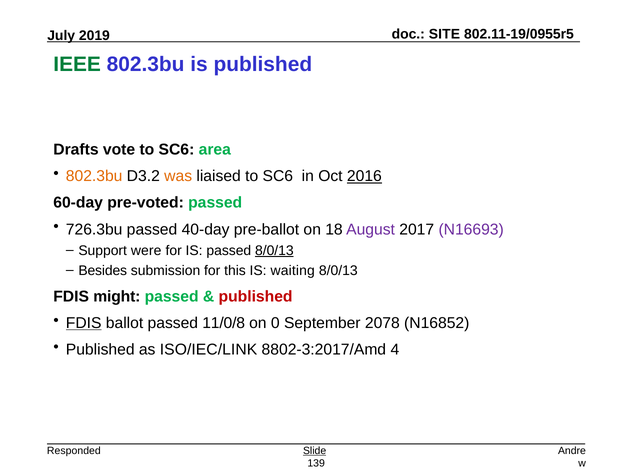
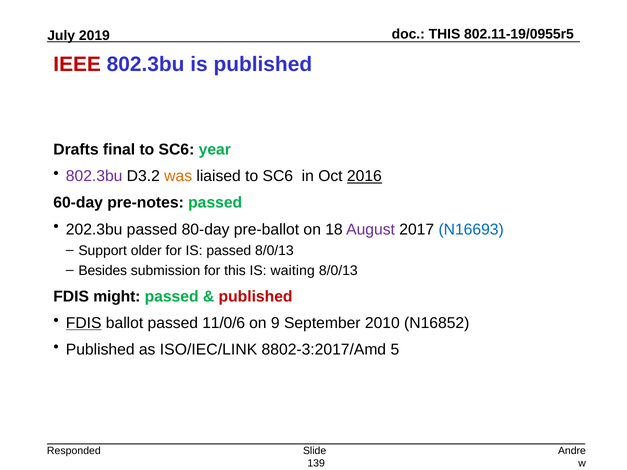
SITE: SITE -> THIS (445, 34)
IEEE colour: green -> red (77, 64)
vote: vote -> final (119, 150)
area: area -> year (215, 150)
802.3bu colour: orange -> purple (94, 176)
pre-voted: pre-voted -> pre-notes (146, 203)
726.3bu: 726.3bu -> 202.3bu (94, 229)
40-day: 40-day -> 80-day (206, 229)
N16693 colour: purple -> blue (471, 229)
were: were -> older (146, 251)
8/0/13 underline: present -> none (274, 251)
11/0/8: 11/0/8 -> 11/0/6 (224, 323)
0: 0 -> 9 (275, 323)
2078: 2078 -> 2010 (382, 323)
4: 4 -> 5 (395, 350)
Slide underline: present -> none (315, 451)
